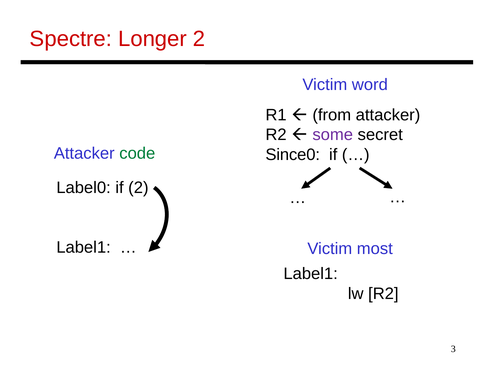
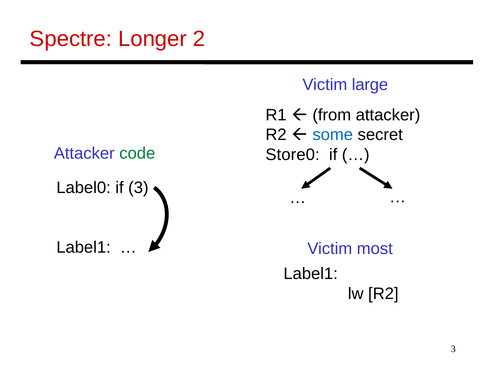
word: word -> large (370, 85)
some colour: purple -> blue (333, 135)
Since0: Since0 -> Store0 (293, 155)
if 2: 2 -> 3 (138, 188)
